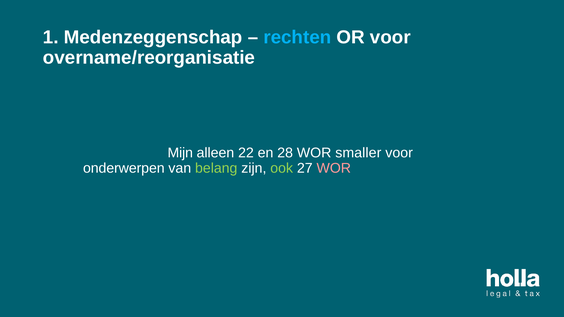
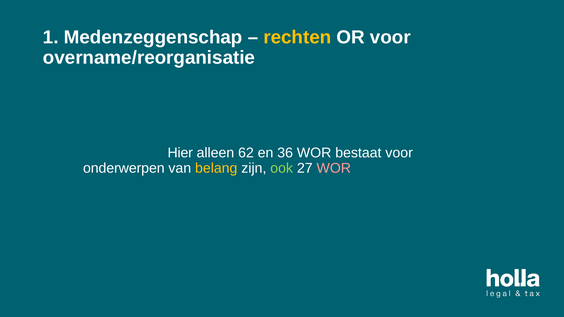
rechten colour: light blue -> yellow (297, 37)
Mijn: Mijn -> Hier (180, 153)
22: 22 -> 62 (246, 153)
28: 28 -> 36 (285, 153)
smaller: smaller -> bestaat (358, 153)
belang colour: light green -> yellow (216, 168)
